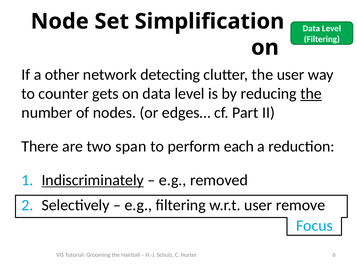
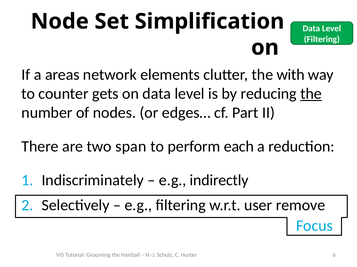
other: other -> areas (62, 75)
detecting: detecting -> elements (170, 75)
the user: user -> with (291, 75)
Indiscriminately underline: present -> none (93, 181)
removed: removed -> indirectly (219, 181)
